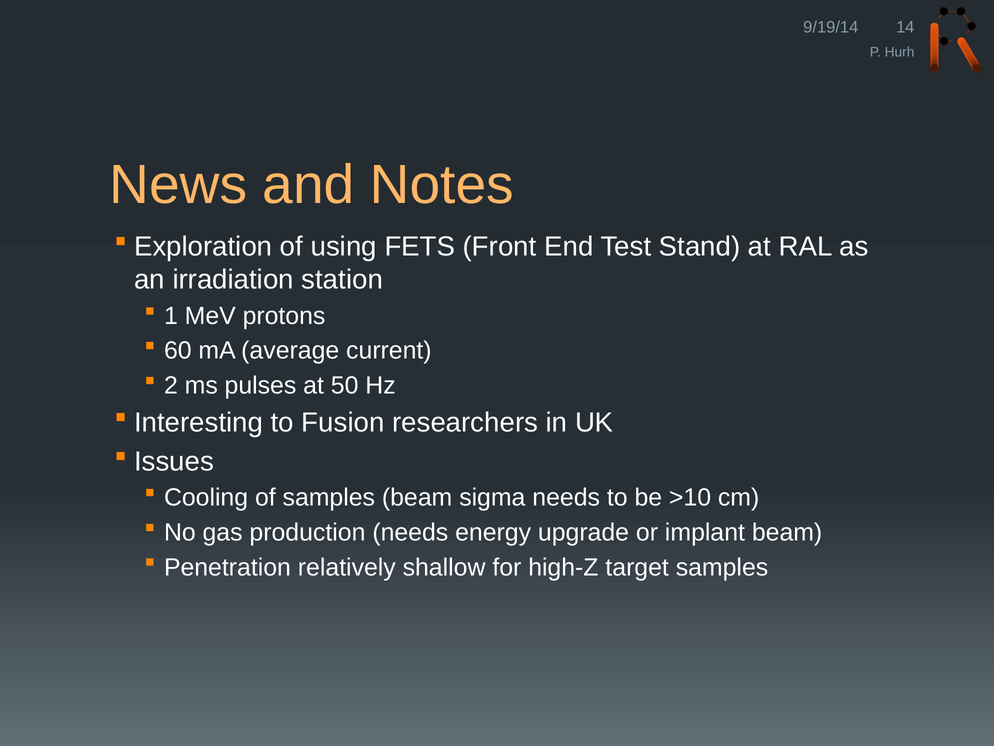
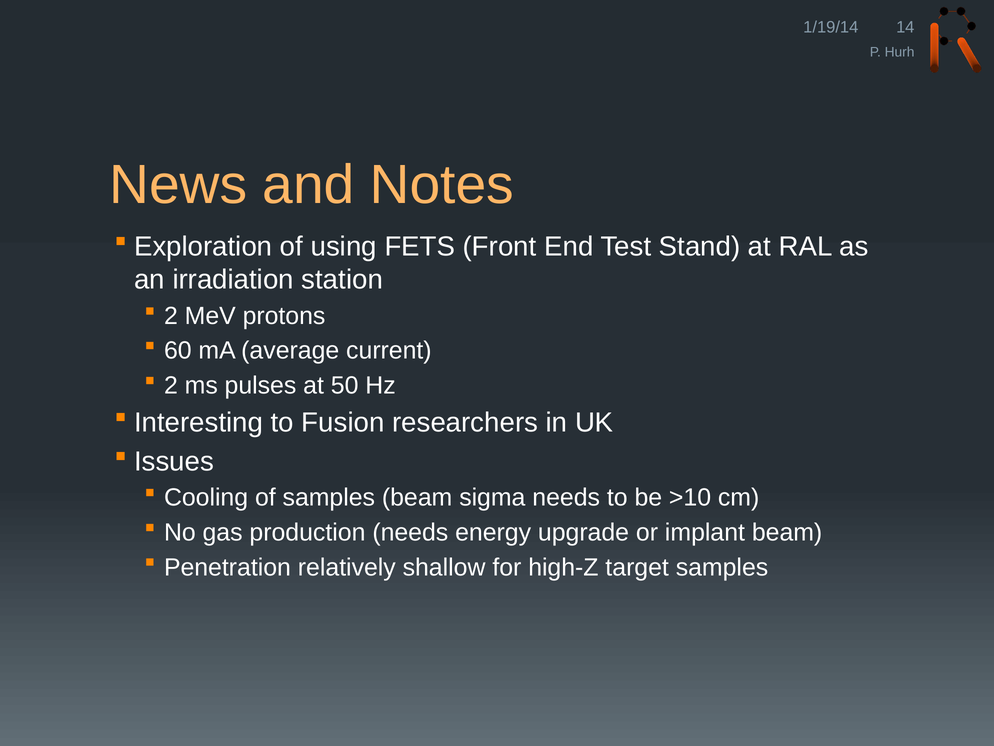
9/19/14: 9/19/14 -> 1/19/14 (831, 27)
1: 1 -> 2 (171, 316)
